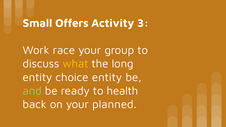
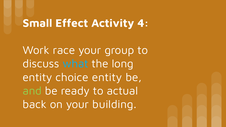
Offers: Offers -> Effect (72, 23)
3: 3 -> 4 (143, 23)
what colour: yellow -> light blue (75, 64)
health: health -> actual (122, 91)
planned: planned -> building (114, 105)
